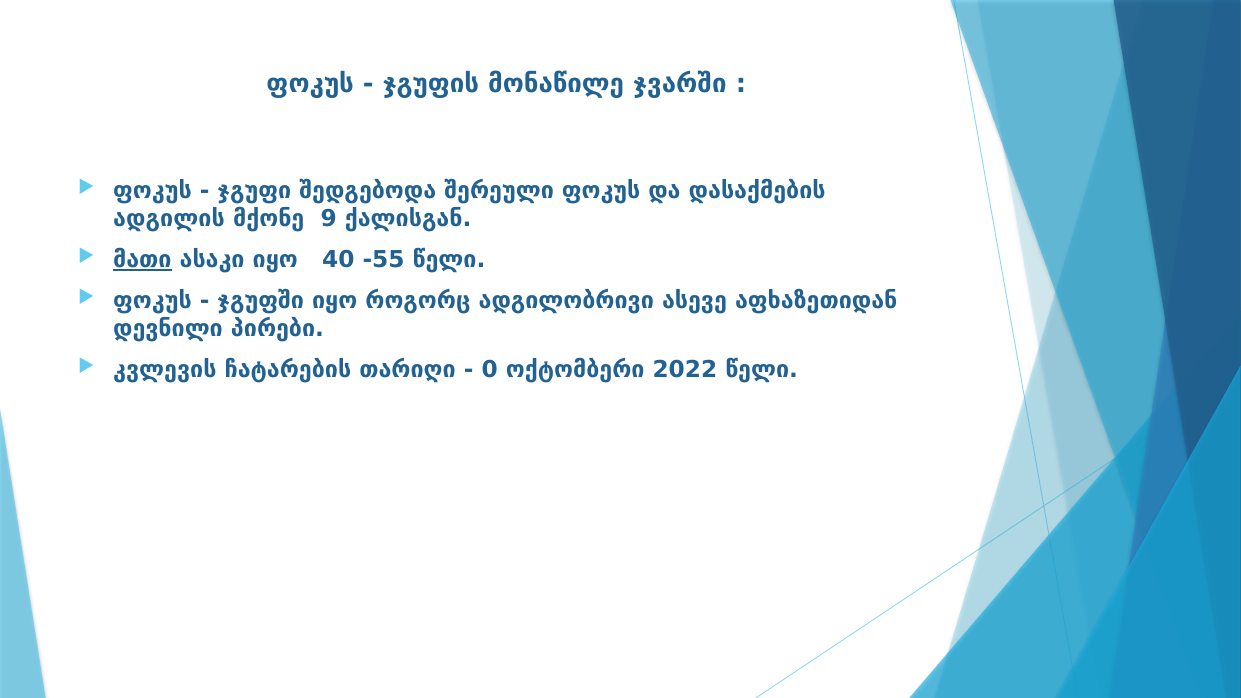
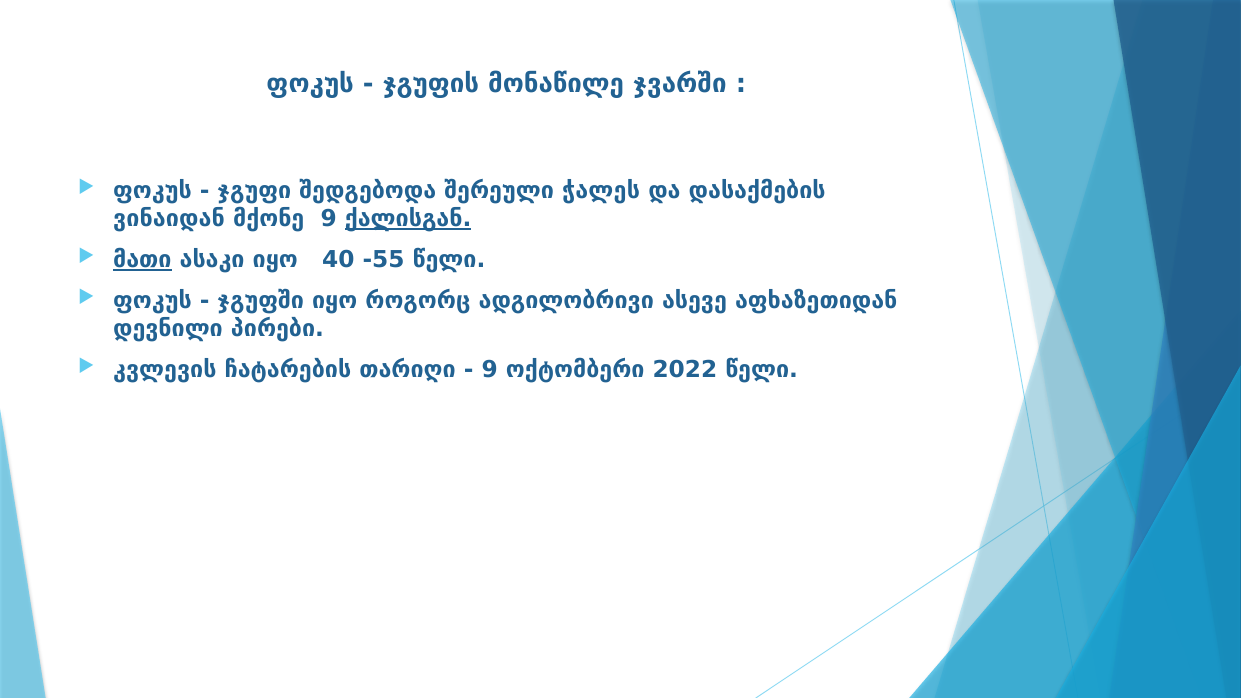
შერეული ფოკუს: ფოკუს -> ჭალეს (601, 191)
ადგილის: ადგილის -> ვინაიდან (169, 219)
ქალისგან underline: none -> present (408, 219)
0: 0 -> 9 (490, 370)
